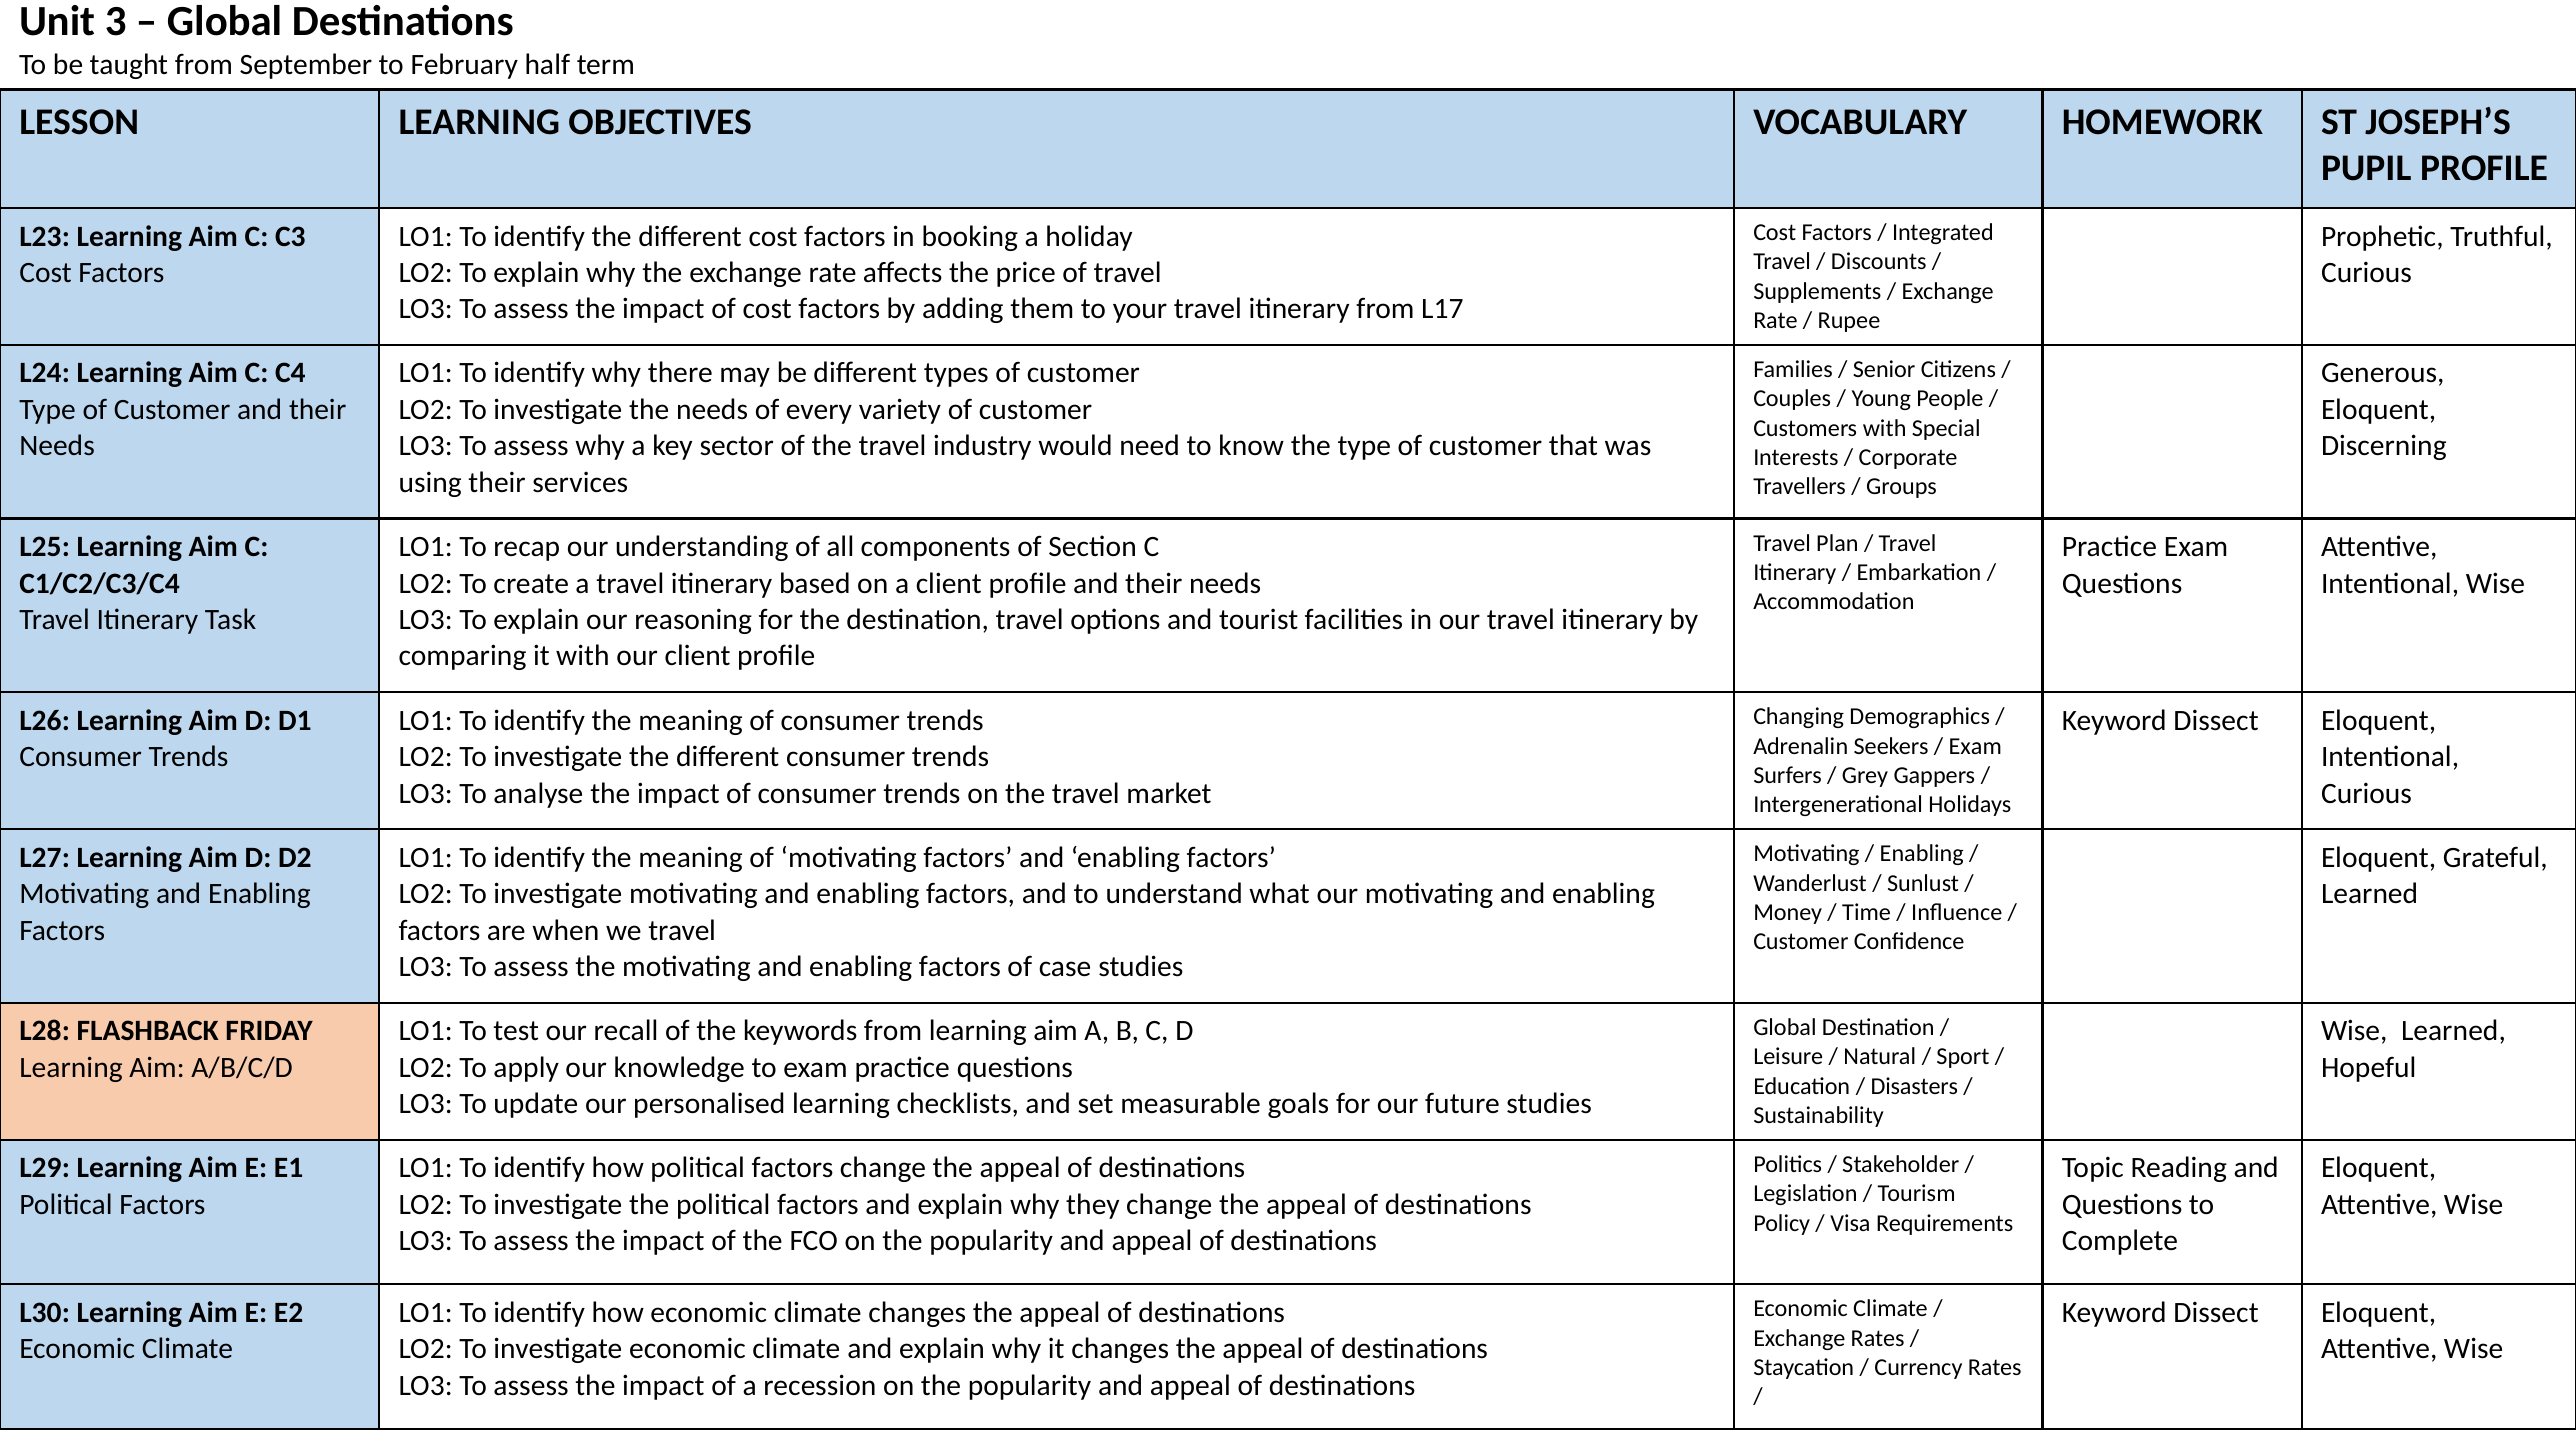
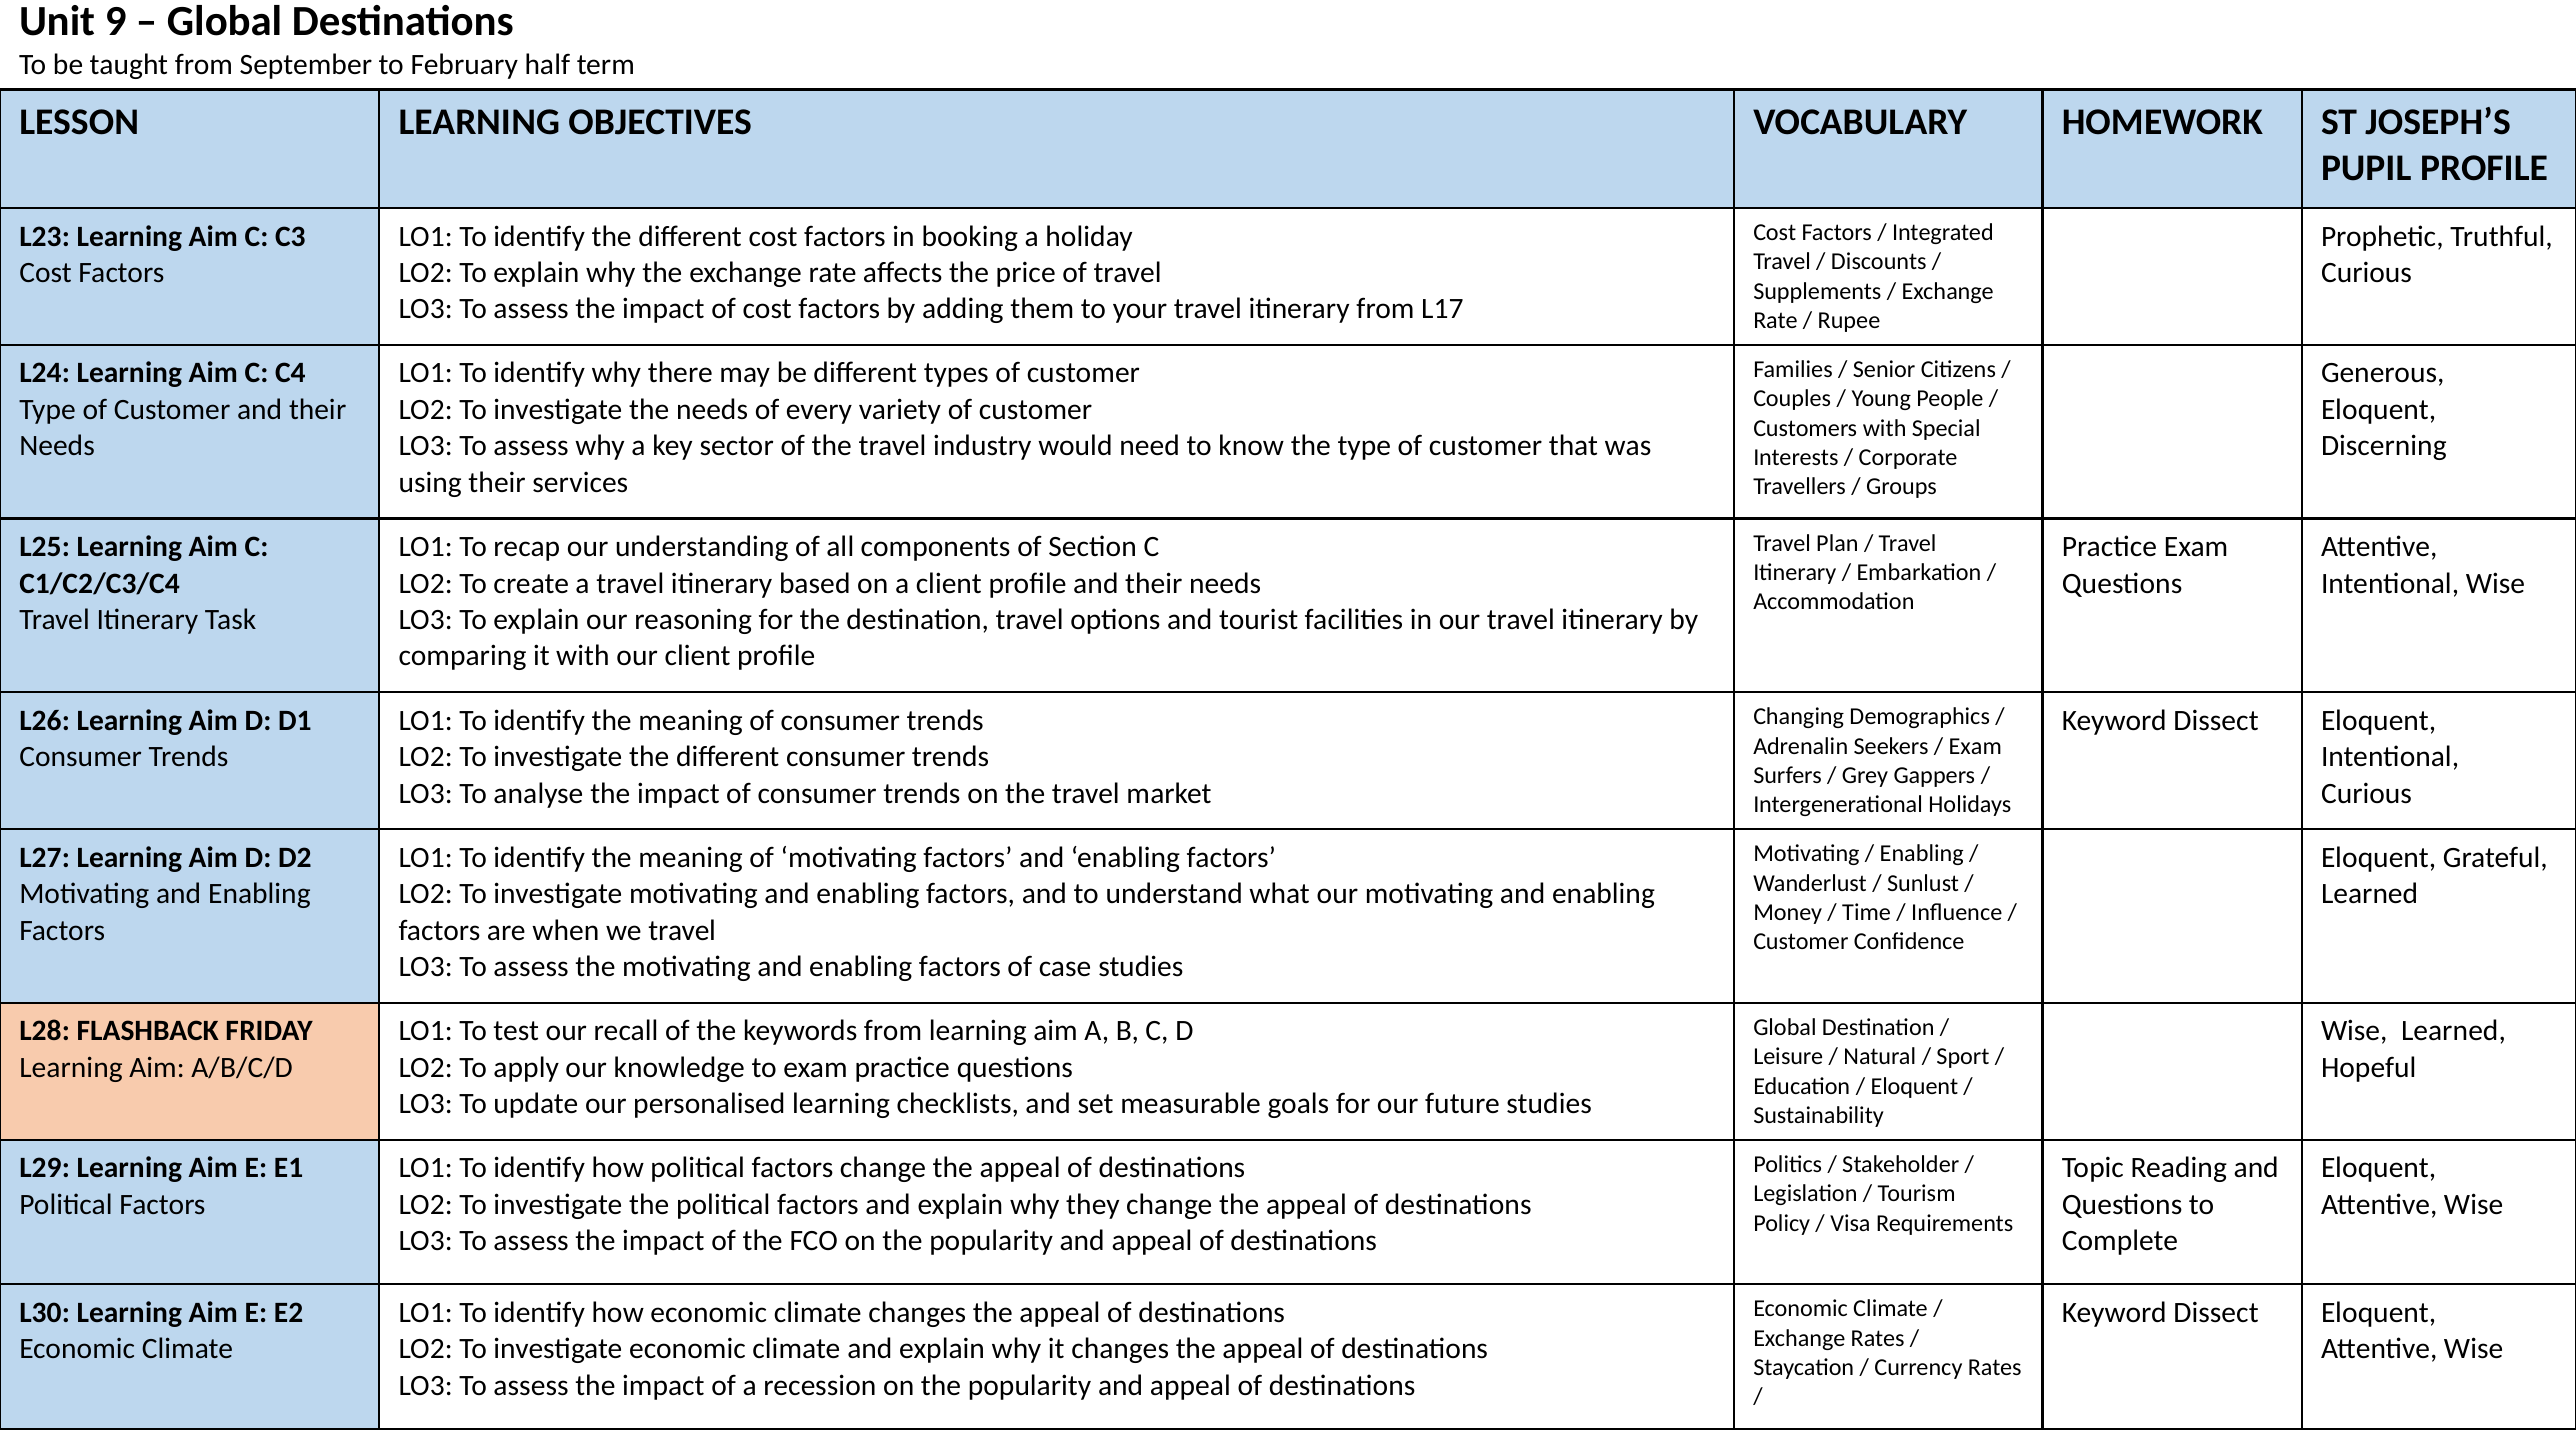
3: 3 -> 9 (116, 22)
Disasters: Disasters -> Eloquent (1914, 1086)
